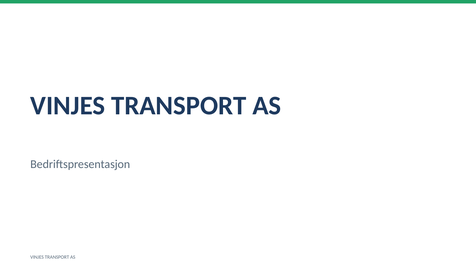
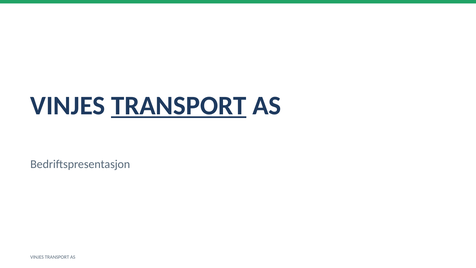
TRANSPORT underline: none -> present (179, 106)
